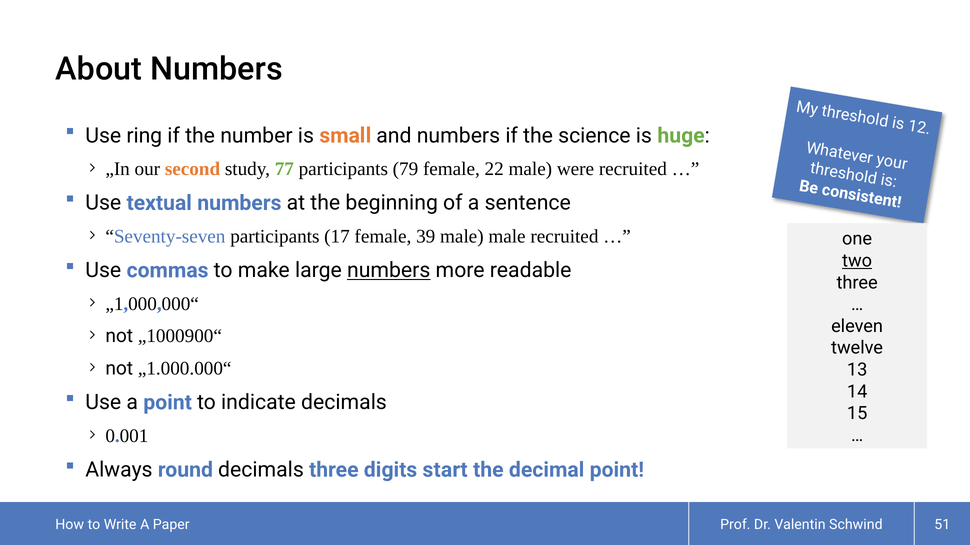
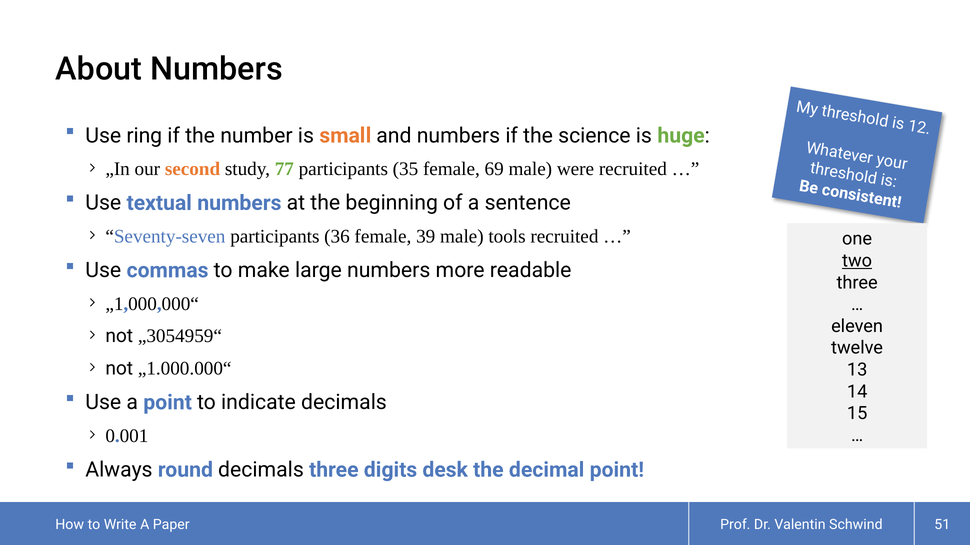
79: 79 -> 35 (406, 169)
22: 22 -> 69 (494, 169)
17: 17 -> 36 (337, 237)
male male: male -> tools (507, 237)
numbers underline: present -> none (389, 271)
„1000900“: „1000900“ -> „3054959“ (180, 336)
start: start -> desk (445, 470)
